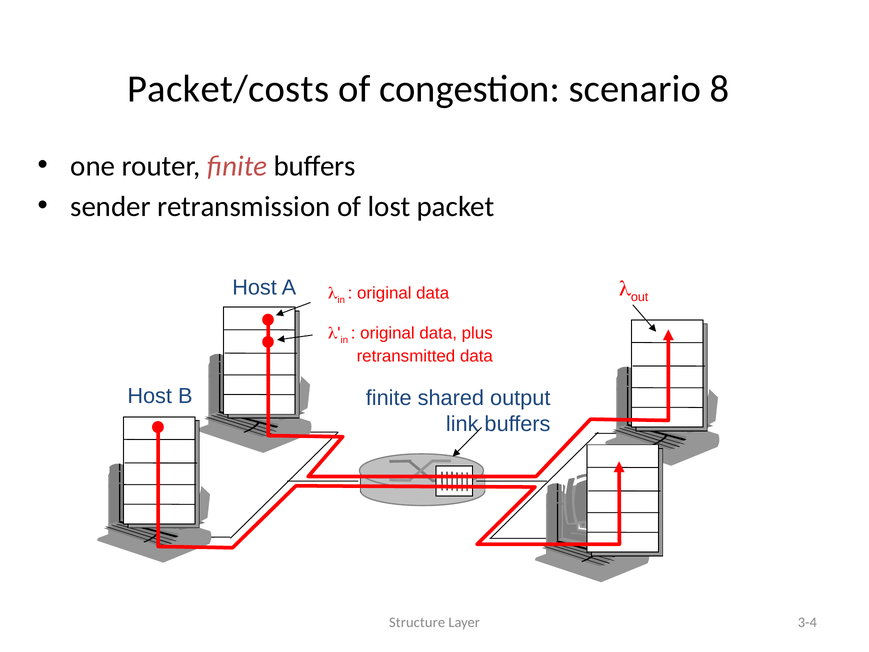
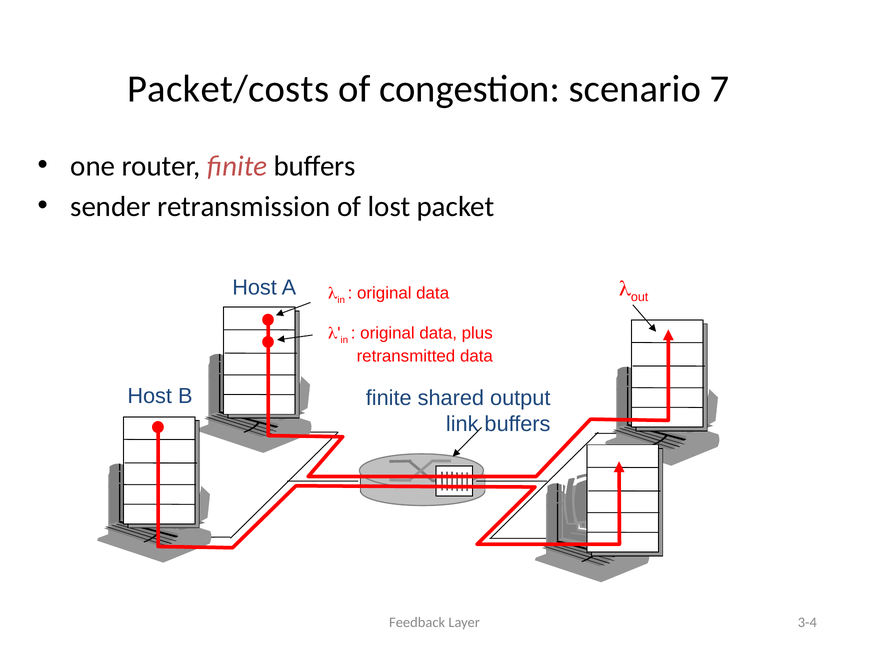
8: 8 -> 7 (719, 89)
Structure: Structure -> Feedback (417, 622)
